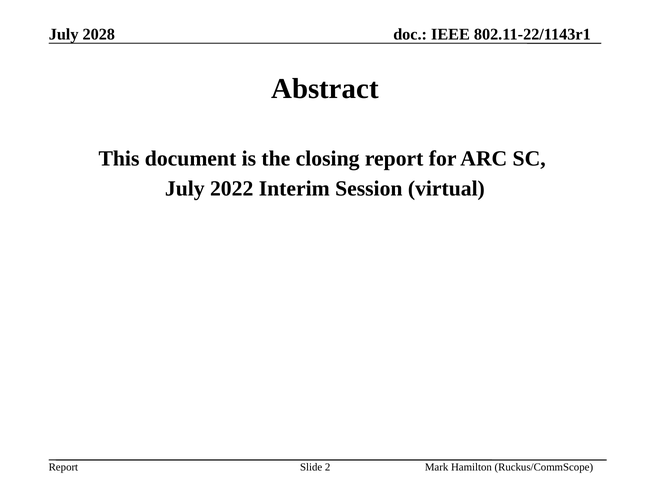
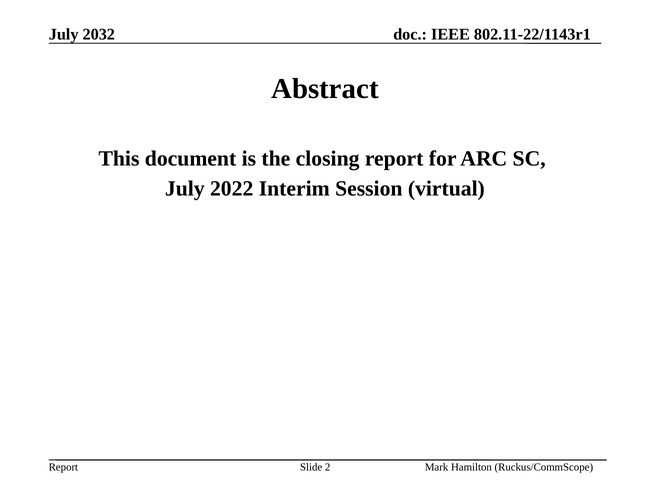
2028: 2028 -> 2032 (99, 35)
